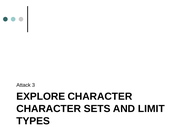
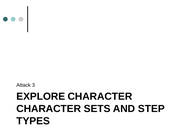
LIMIT: LIMIT -> STEP (151, 109)
